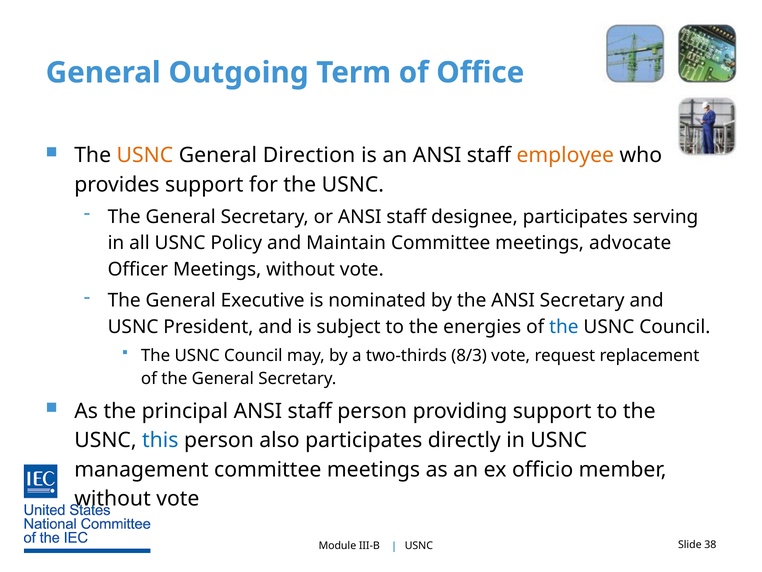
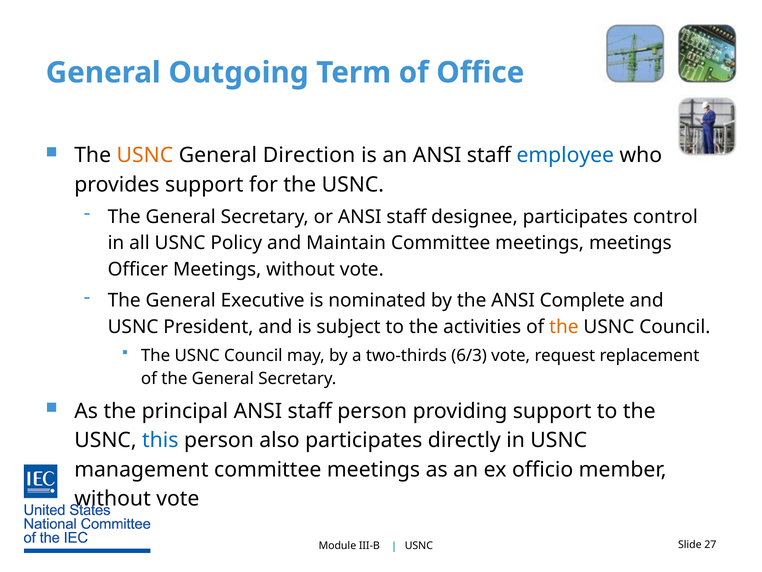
employee colour: orange -> blue (565, 155)
serving: serving -> control (665, 217)
meetings advocate: advocate -> meetings (630, 243)
ANSI Secretary: Secretary -> Complete (582, 300)
energies: energies -> activities (482, 326)
the colour: blue -> orange (564, 326)
8/3: 8/3 -> 6/3 (469, 355)
38: 38 -> 27 (710, 544)
